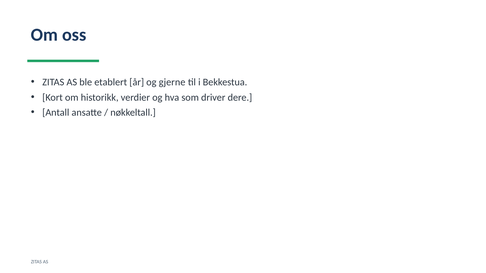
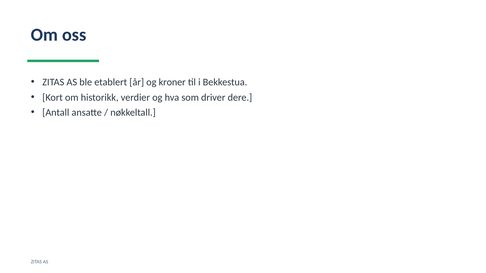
gjerne: gjerne -> kroner (172, 82)
